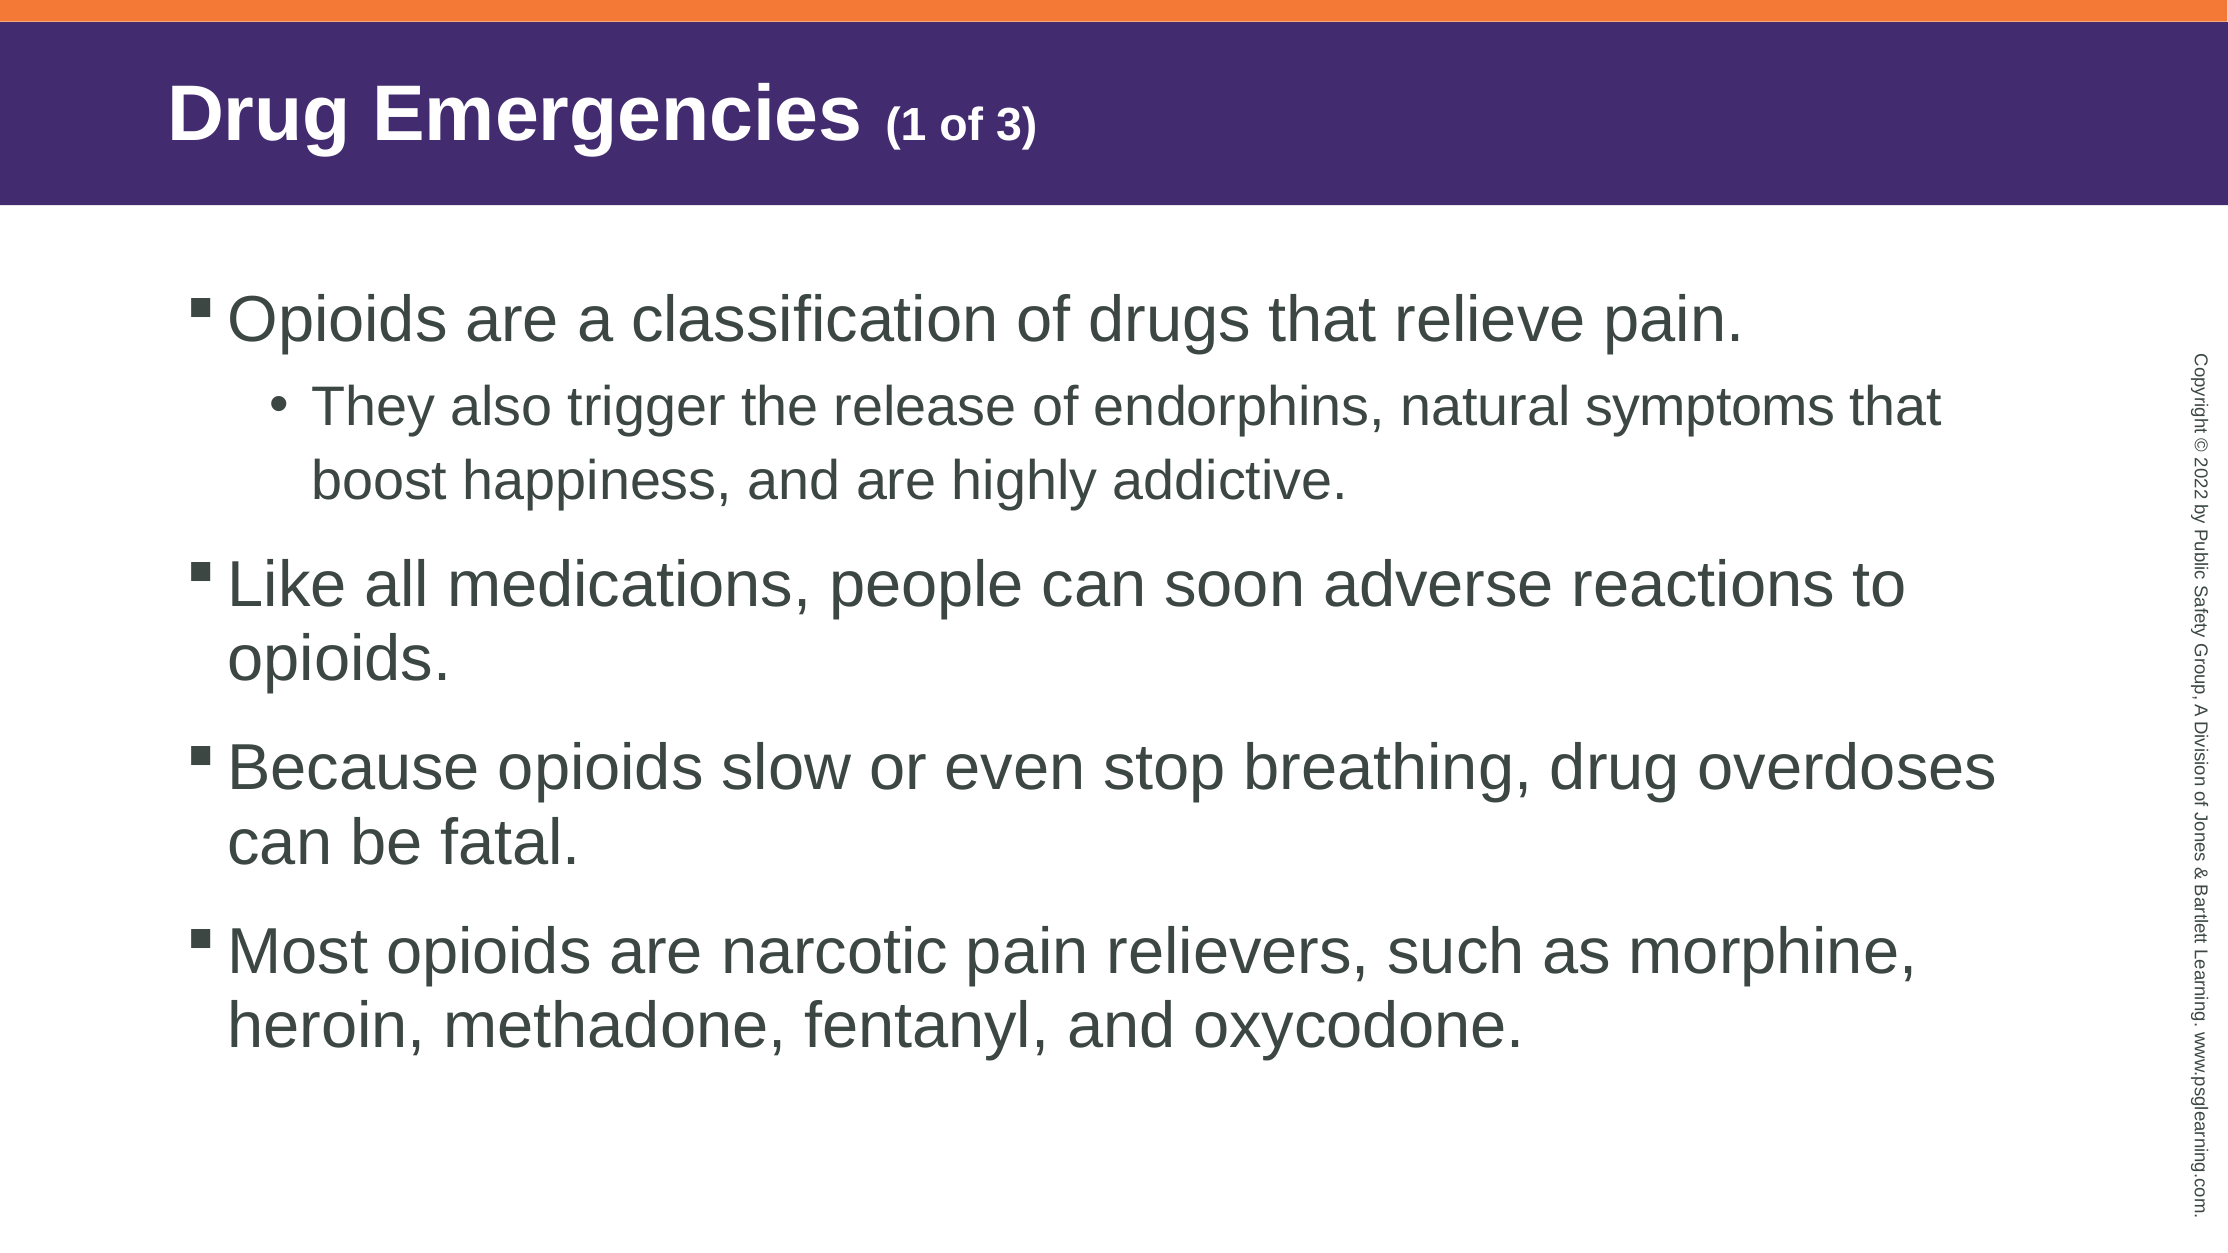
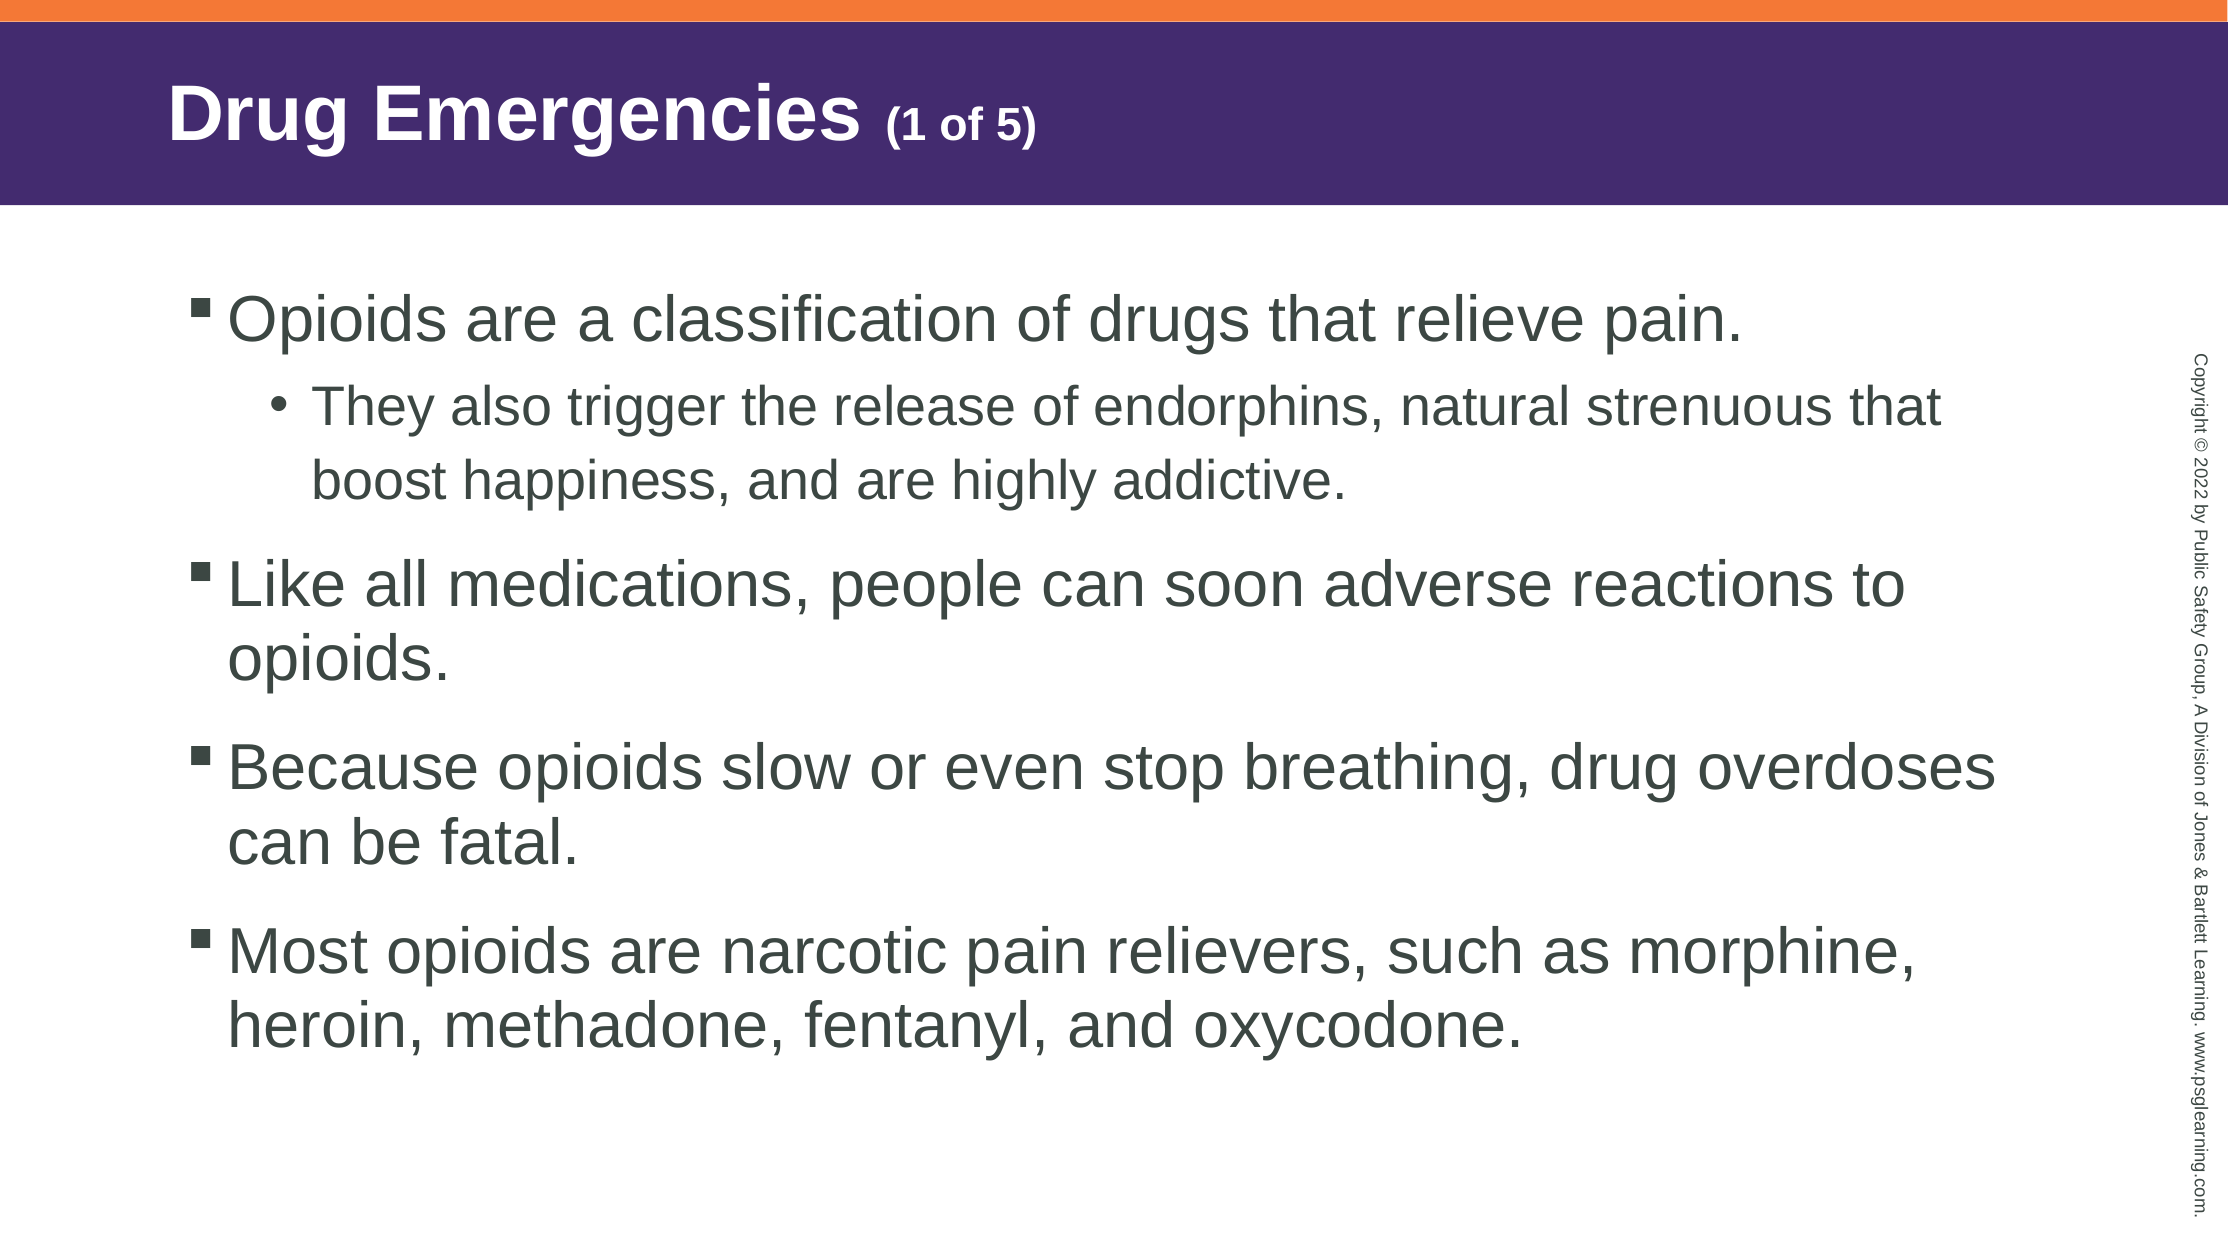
3: 3 -> 5 (1017, 125)
symptoms: symptoms -> strenuous (1710, 407)
